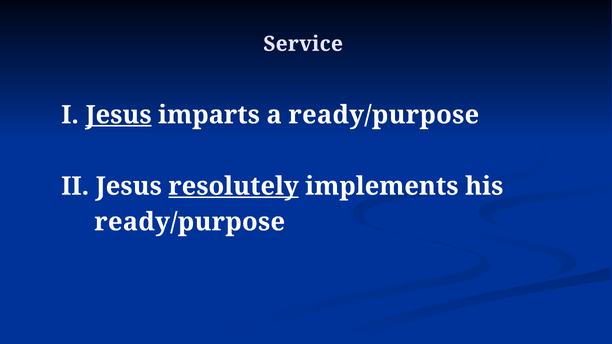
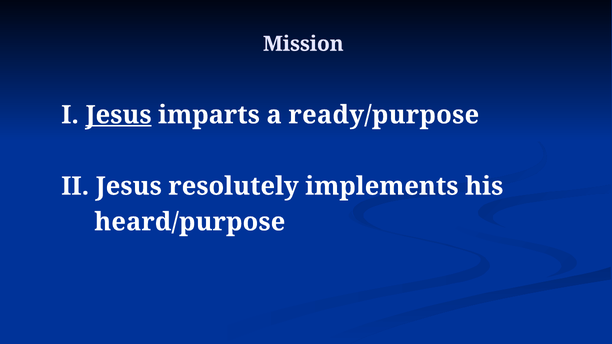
Service: Service -> Mission (303, 44)
resolutely underline: present -> none (234, 186)
ready/purpose: ready/purpose -> heard/purpose (190, 222)
